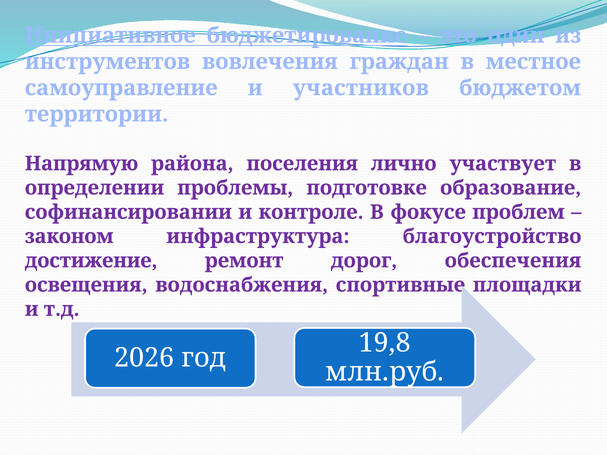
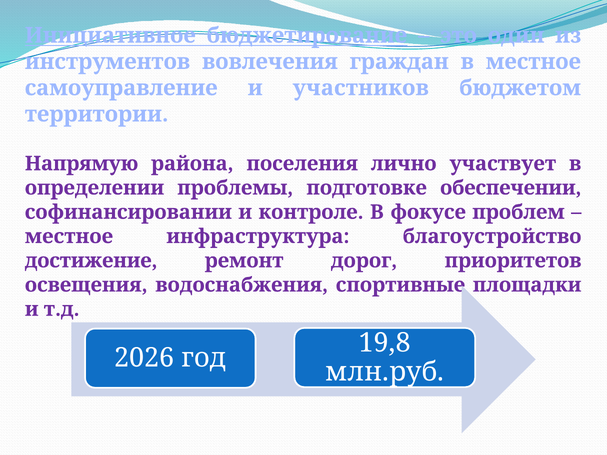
образование: образование -> обеспечении (511, 188)
законом: законом -> местное (69, 237)
обеспечения: обеспечения -> приоритетов (513, 261)
